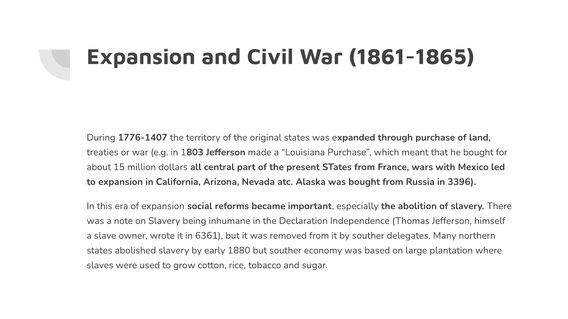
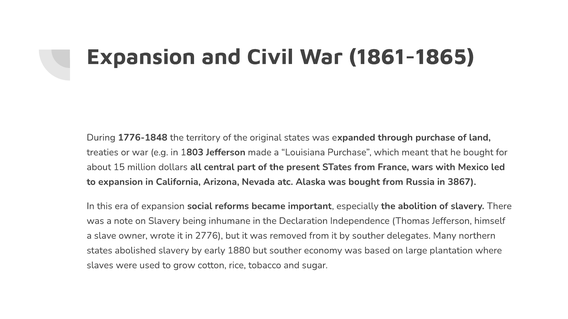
1776-1407: 1776-1407 -> 1776-1848 (143, 138)
3396: 3396 -> 3867 (462, 182)
6361: 6361 -> 2776 (209, 236)
